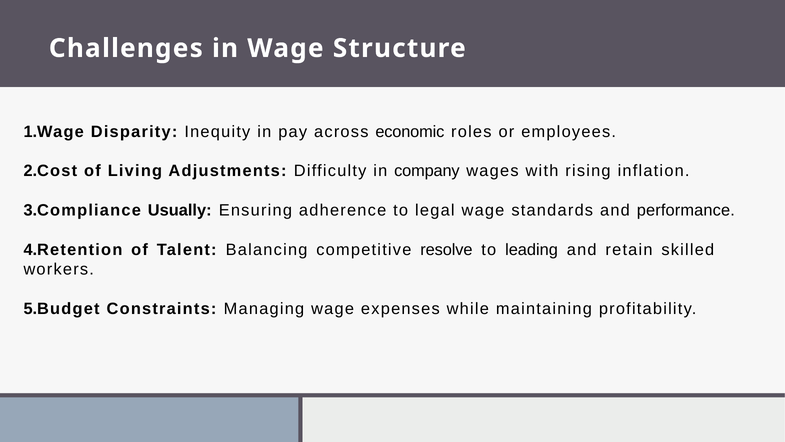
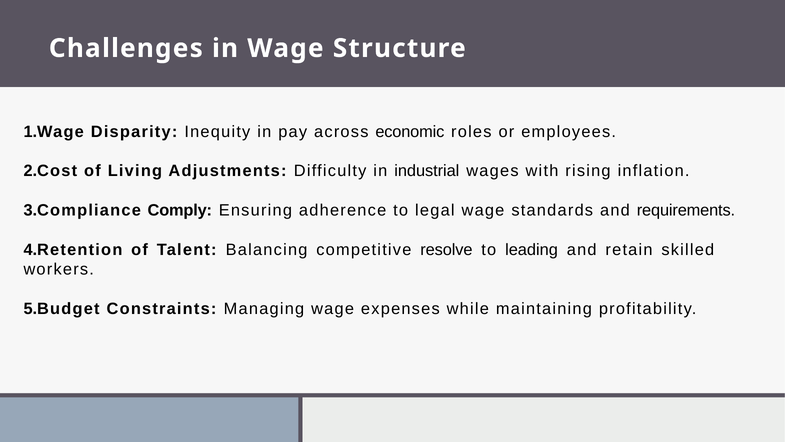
company: company -> industrial (427, 171)
Usually: Usually -> Comply (180, 210)
performance: performance -> requirements (686, 210)
